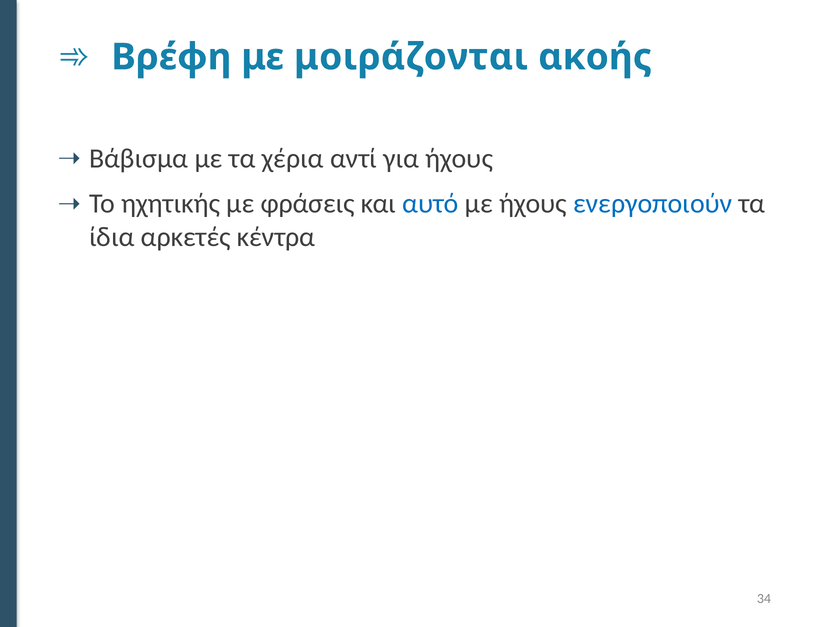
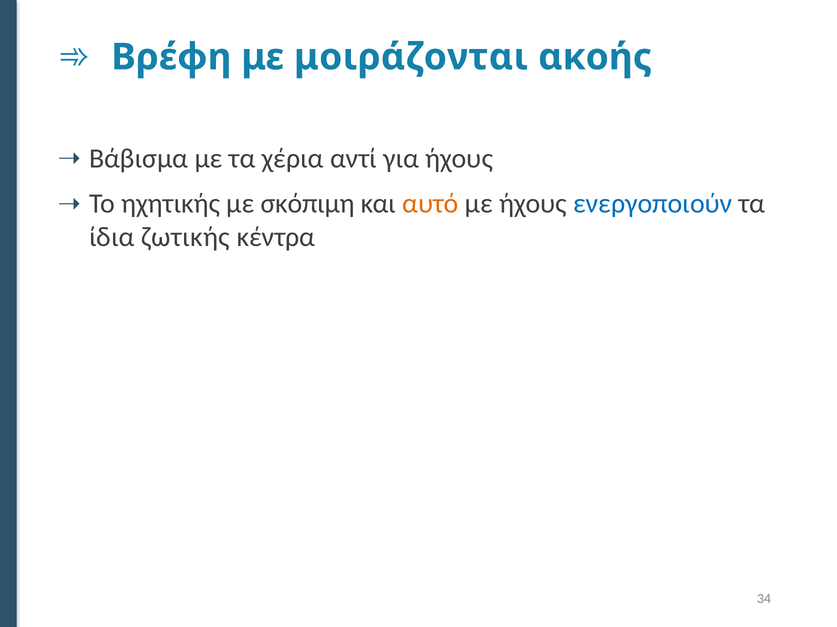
φράσεις: φράσεις -> σκόπιμη (308, 204)
αυτό colour: blue -> orange (431, 204)
αρκετές: αρκετές -> ζωτικής (186, 237)
